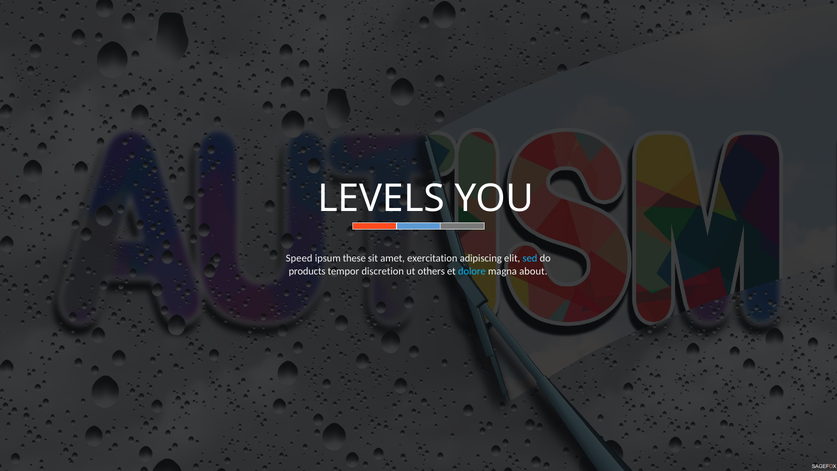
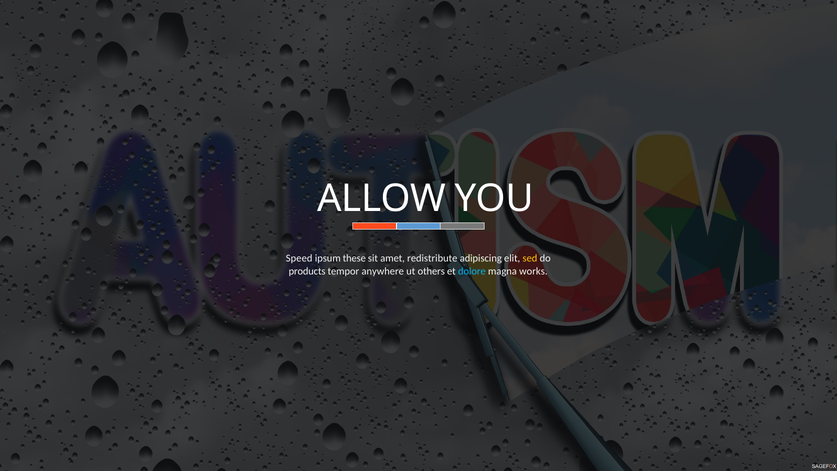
LEVELS: LEVELS -> ALLOW (382, 199)
exercitation: exercitation -> redistribute (432, 258)
sed colour: light blue -> yellow (530, 258)
discretion: discretion -> anywhere (383, 271)
about: about -> works (533, 271)
